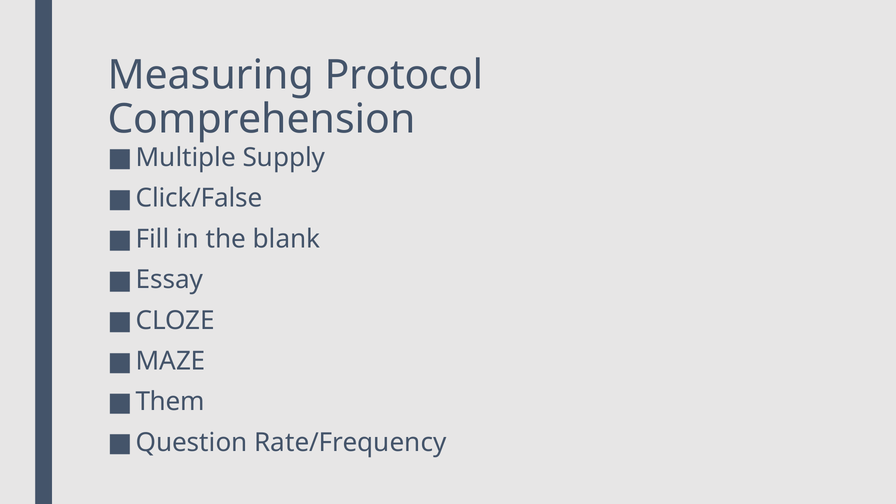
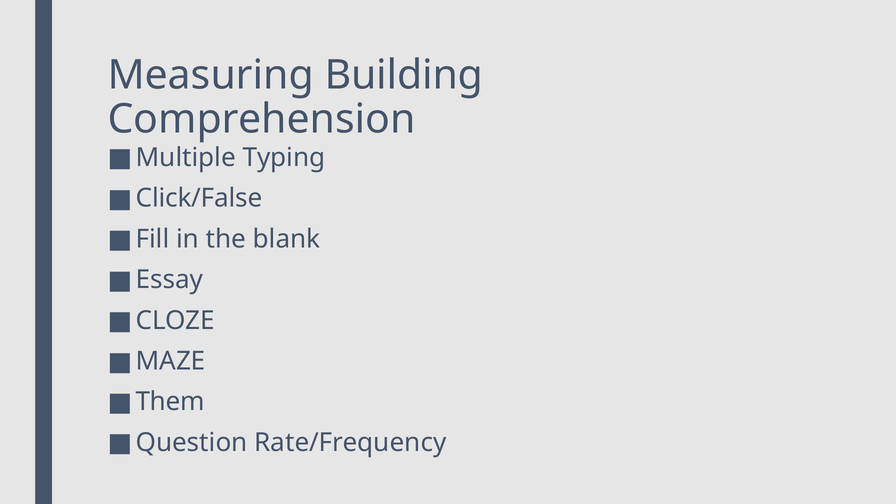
Protocol: Protocol -> Building (404, 75)
Supply: Supply -> Typing (284, 158)
